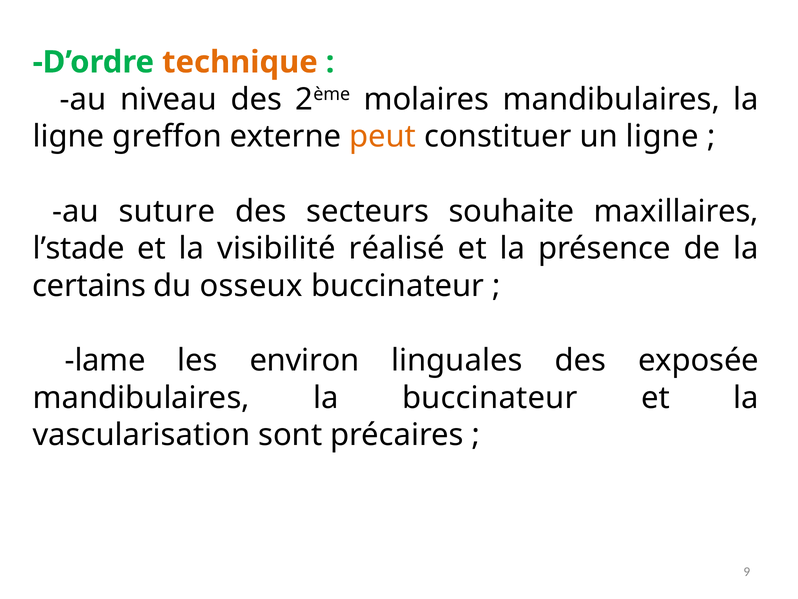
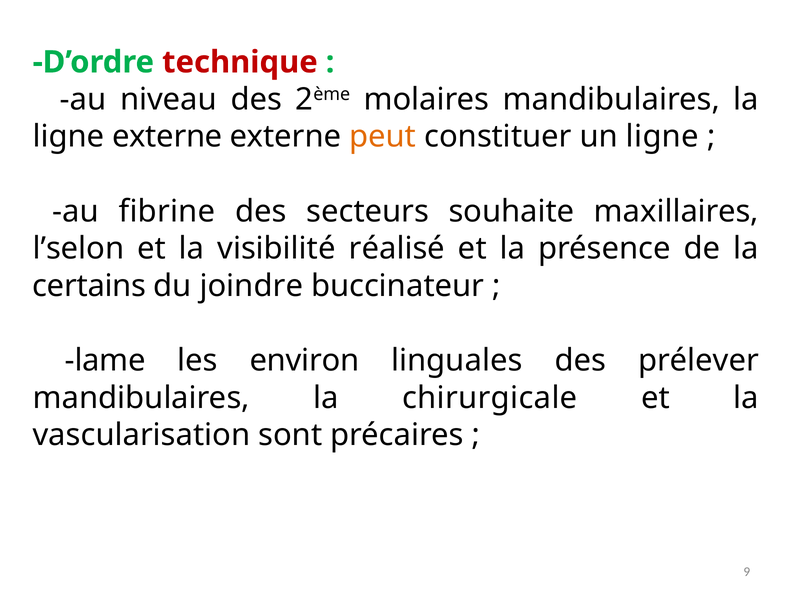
technique colour: orange -> red (240, 62)
ligne greffon: greffon -> externe (167, 137)
suture: suture -> fibrine (167, 211)
l’stade: l’stade -> l’selon (79, 248)
osseux: osseux -> joindre (251, 286)
exposée: exposée -> prélever (698, 360)
la buccinateur: buccinateur -> chirurgicale (490, 397)
